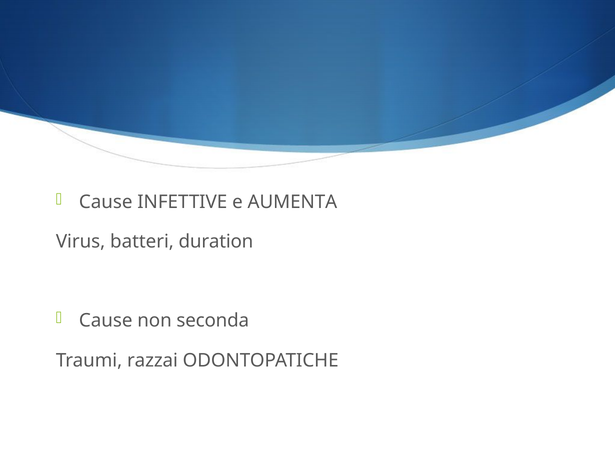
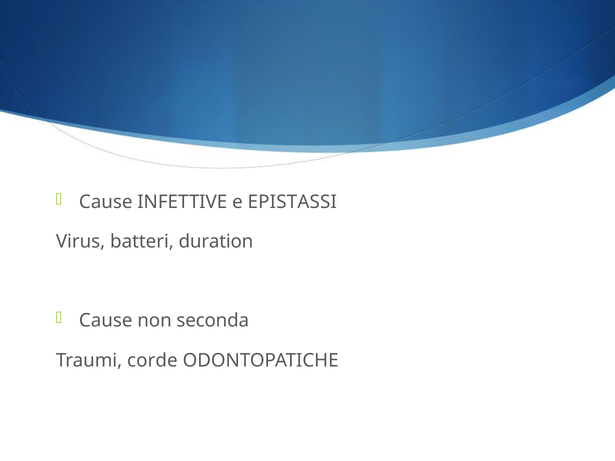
AUMENTA: AUMENTA -> EPISTASSI (292, 202)
razzai: razzai -> corde (152, 361)
